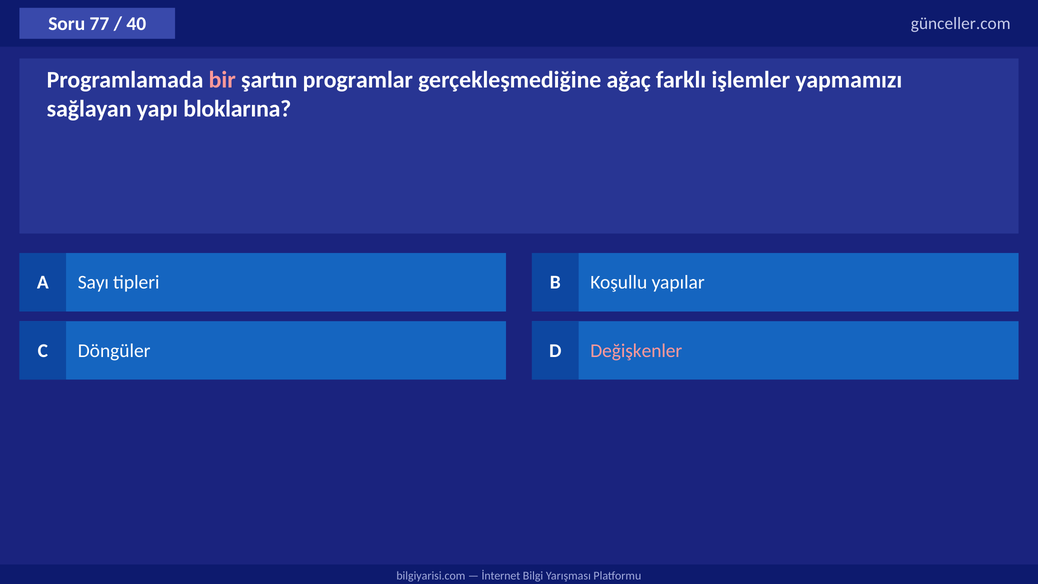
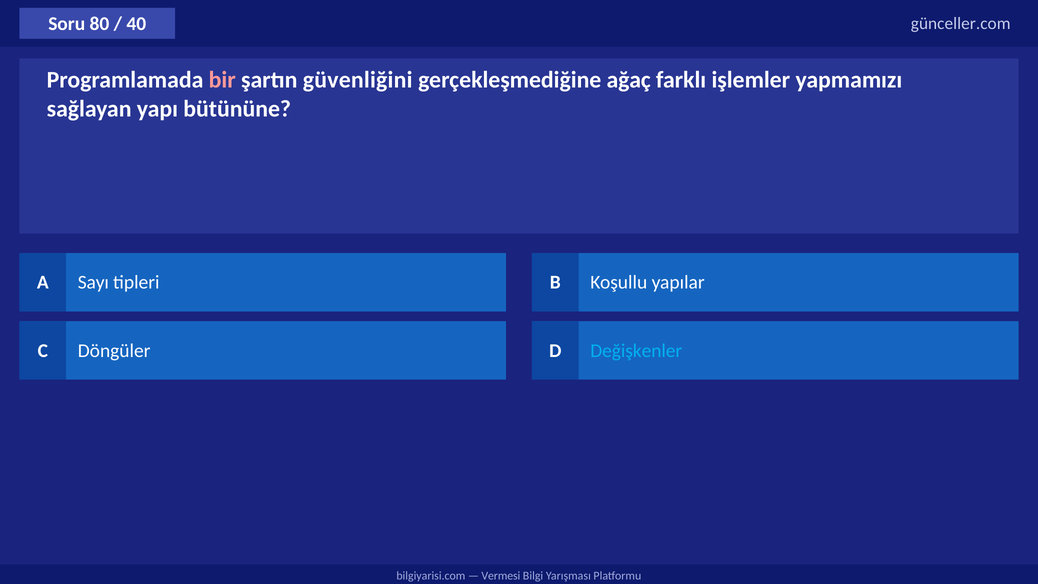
77: 77 -> 80 (99, 24)
programlar: programlar -> güvenliğini (358, 80)
bloklarına: bloklarına -> bütününe (237, 109)
Değişkenler colour: pink -> light blue (636, 351)
İnternet: İnternet -> Vermesi (501, 576)
